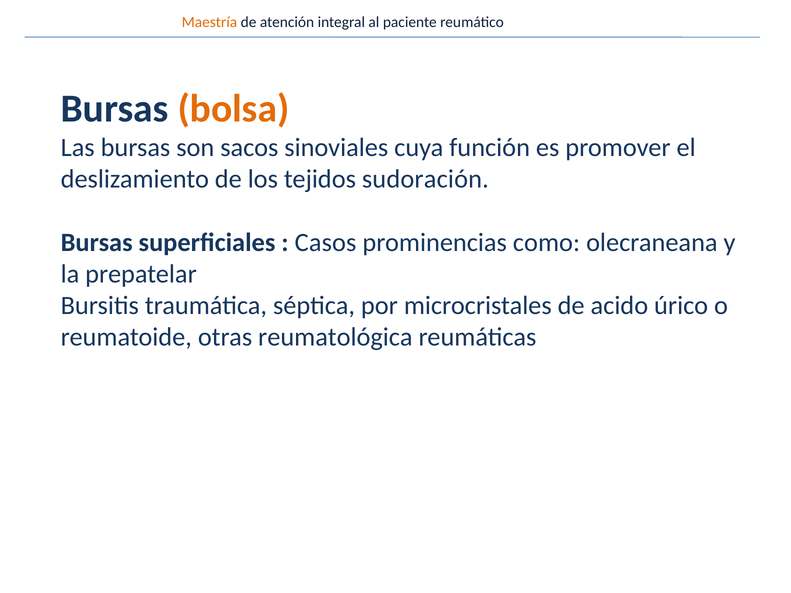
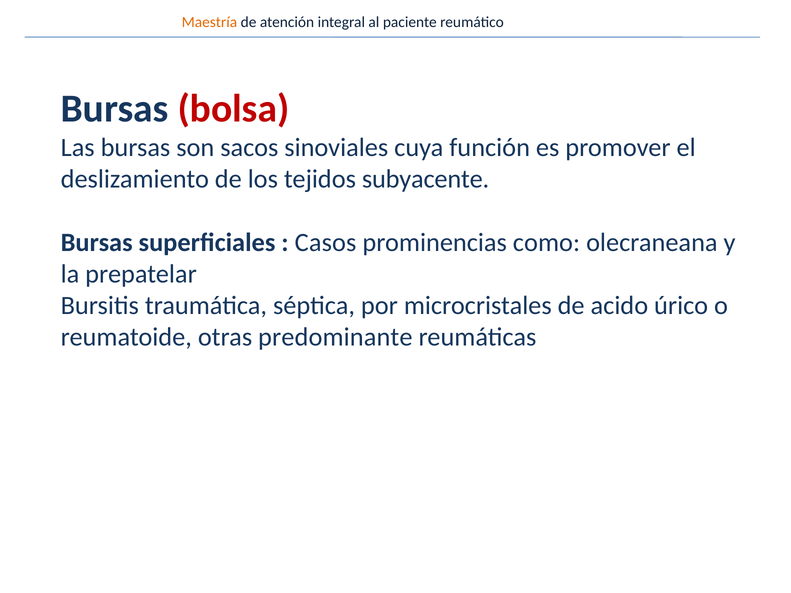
bolsa colour: orange -> red (234, 109)
sudoración: sudoración -> subyacente (426, 179)
reumatológica: reumatológica -> predominante (335, 337)
